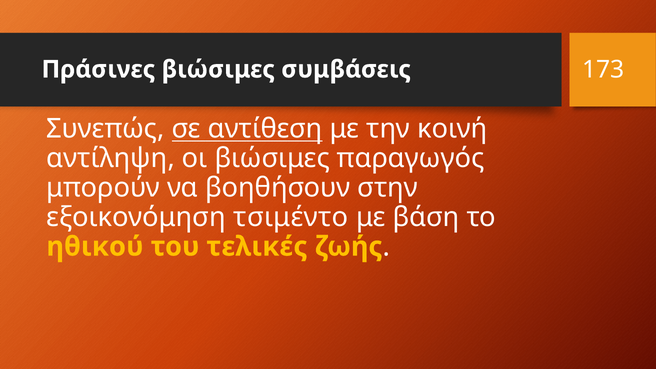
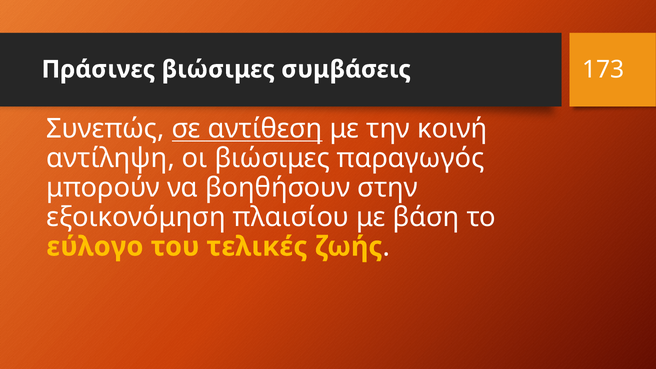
τσιμέντο: τσιμέντο -> πλαισίου (291, 217)
ηθικού: ηθικού -> εύλογο (95, 247)
